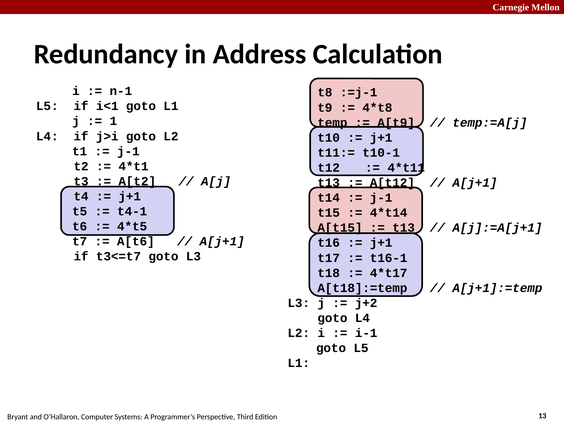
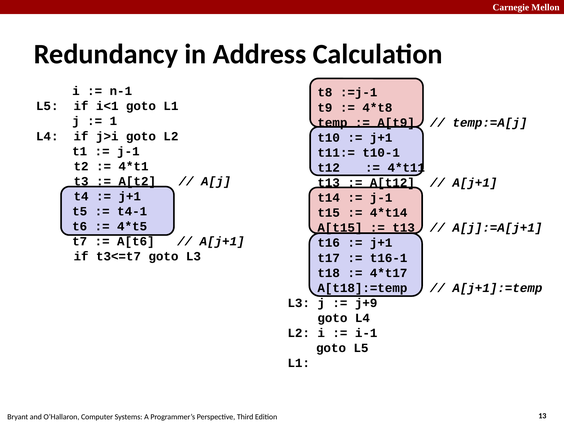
j+2: j+2 -> j+9 (366, 303)
